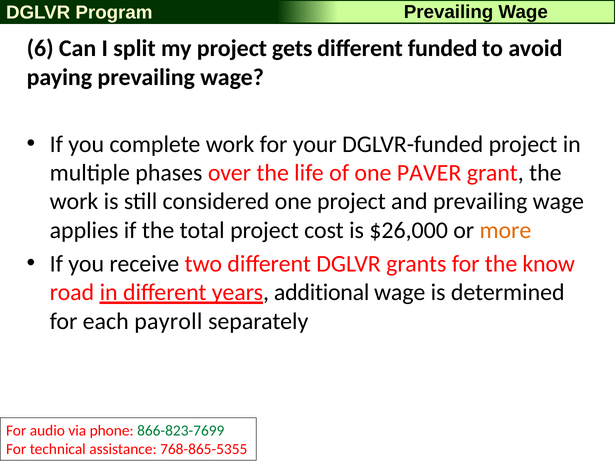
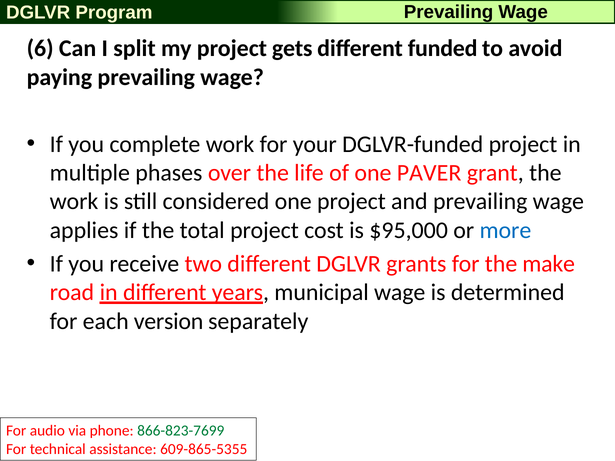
$26,000: $26,000 -> $95,000 (409, 230)
more colour: orange -> blue (505, 230)
know: know -> make (549, 264)
additional: additional -> municipal (322, 293)
payroll: payroll -> version (169, 321)
768-865-5355: 768-865-5355 -> 609-865-5355 (204, 450)
